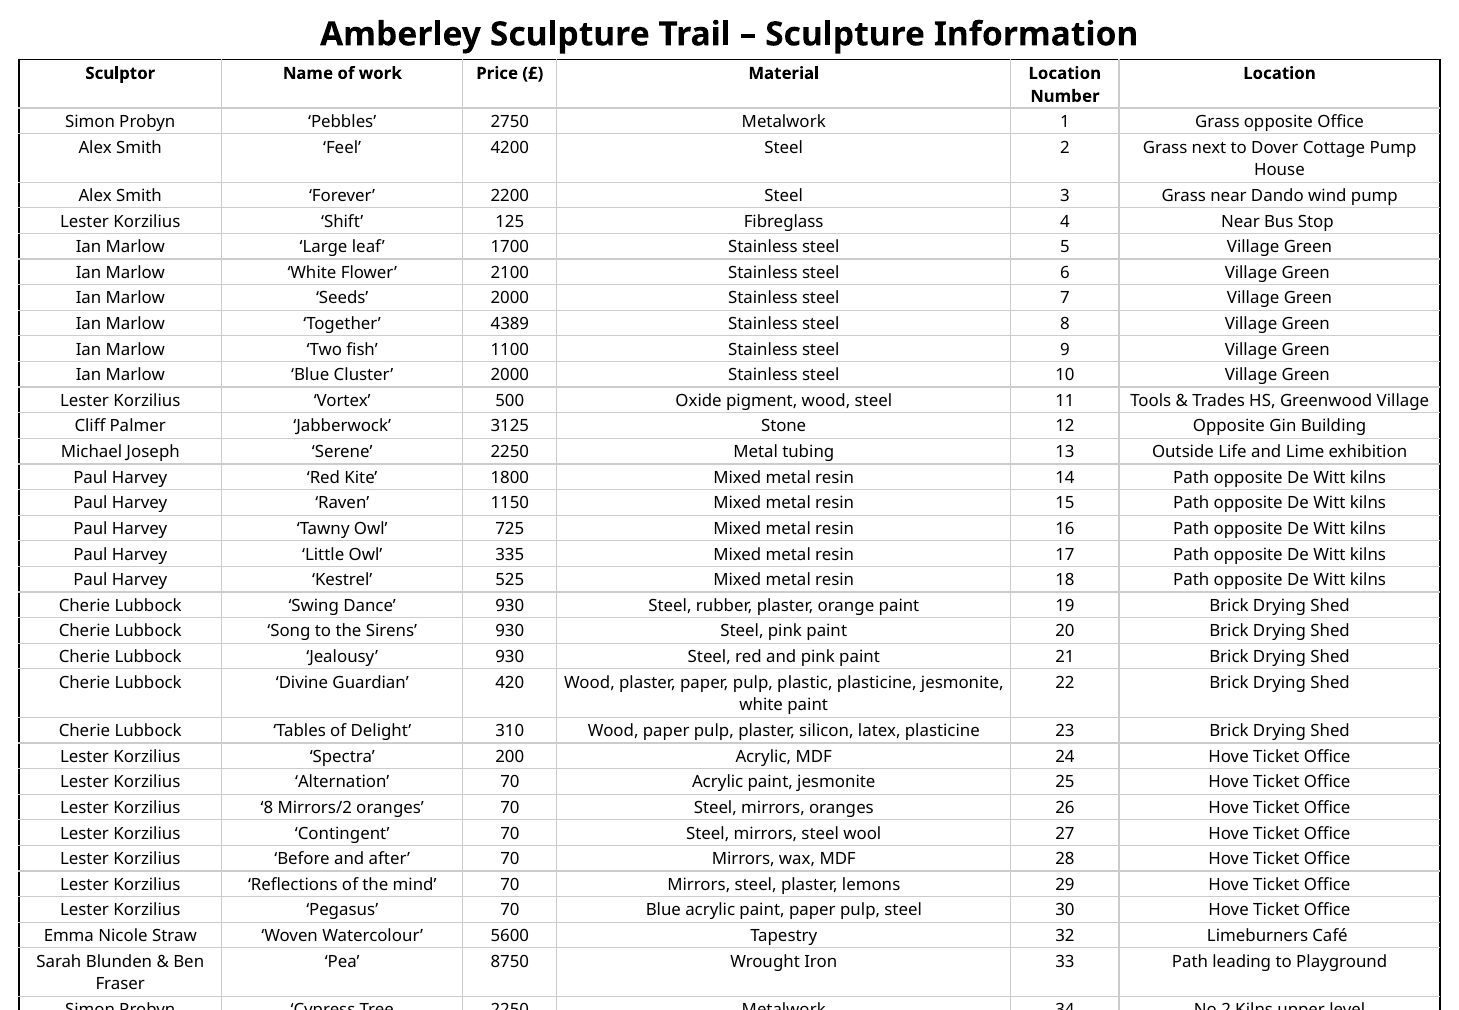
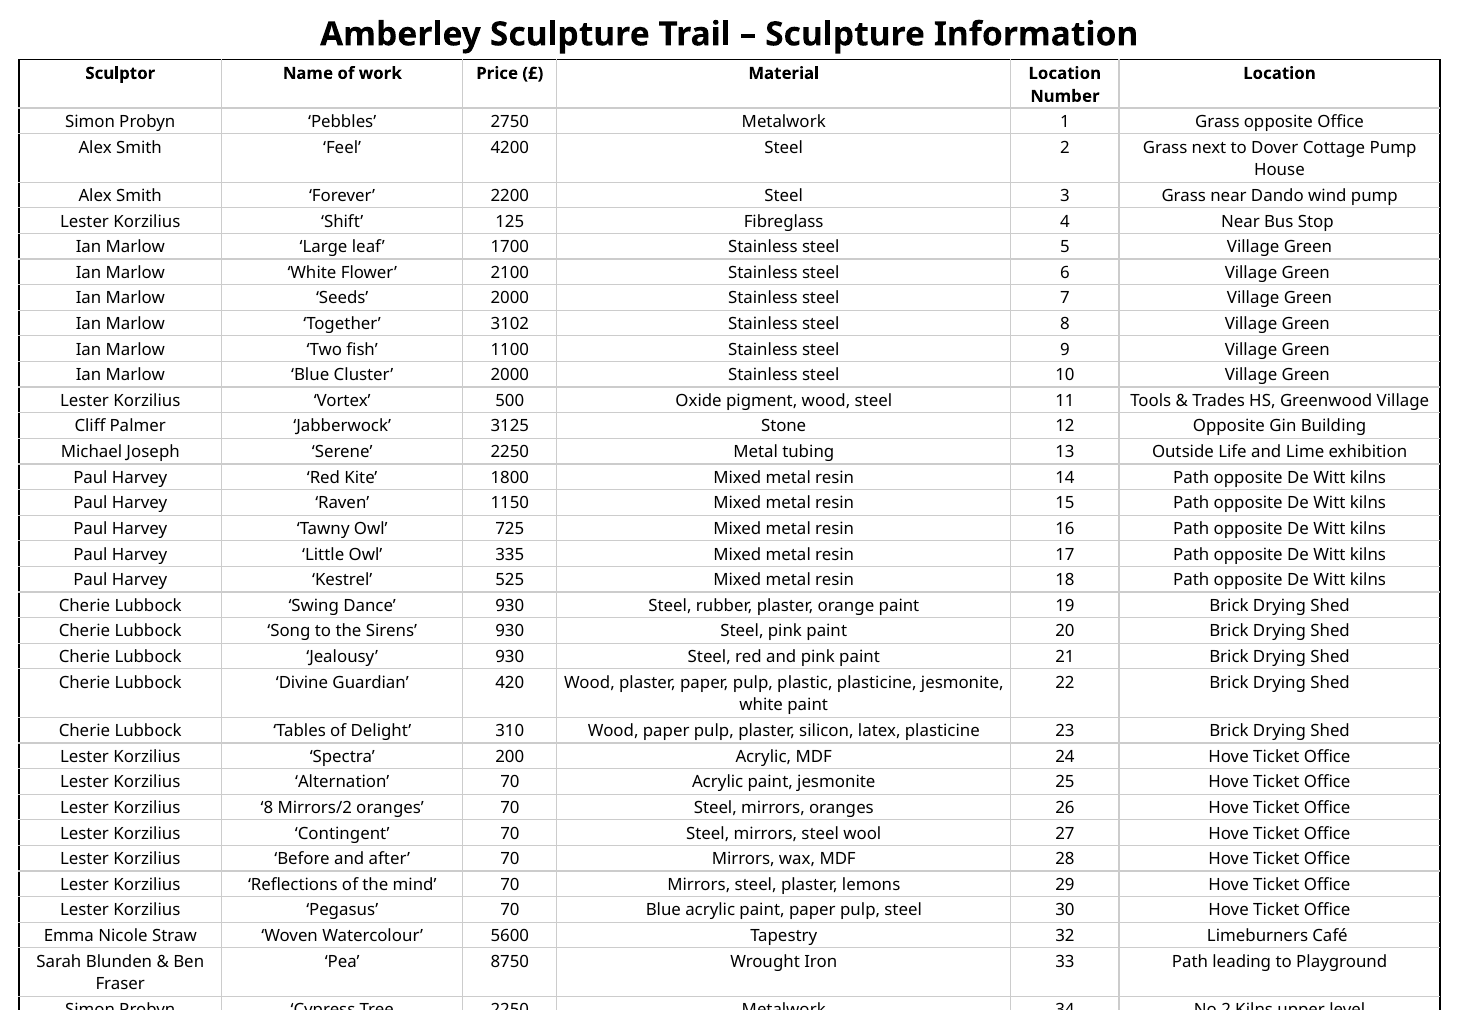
4389: 4389 -> 3102 (510, 324)
